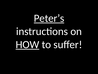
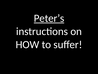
HOW underline: present -> none (27, 44)
